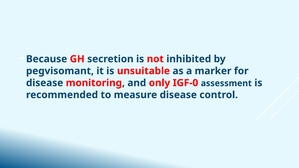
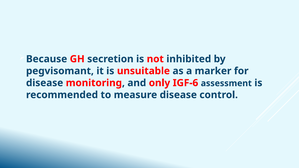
IGF-0: IGF-0 -> IGF-6 (185, 83)
